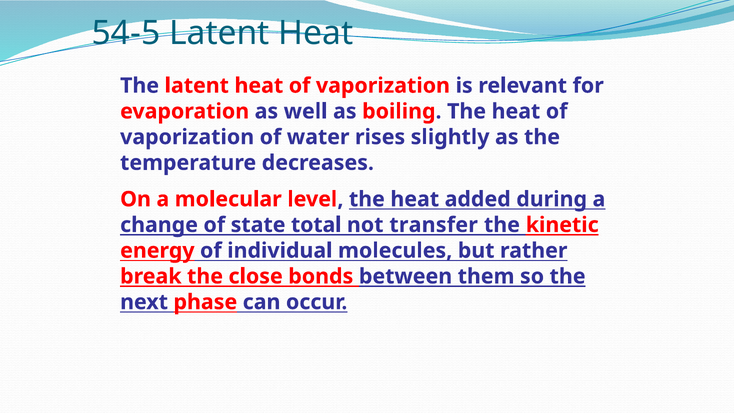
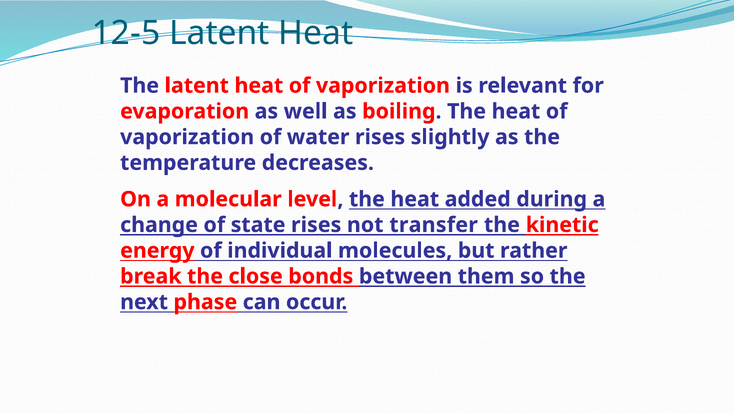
54-5: 54-5 -> 12-5 (126, 33)
state total: total -> rises (316, 225)
